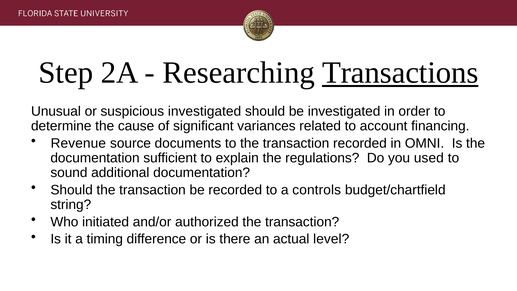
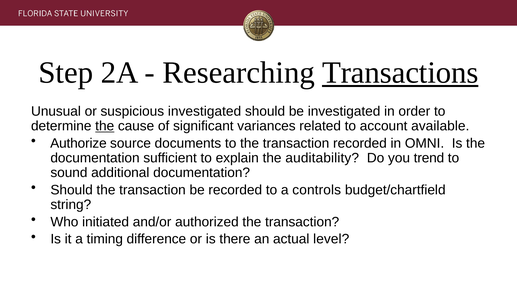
the underline: none -> present (105, 126)
financing: financing -> available (440, 126)
Revenue: Revenue -> Authorize (78, 143)
regulations: regulations -> auditability (322, 158)
used: used -> trend (429, 158)
